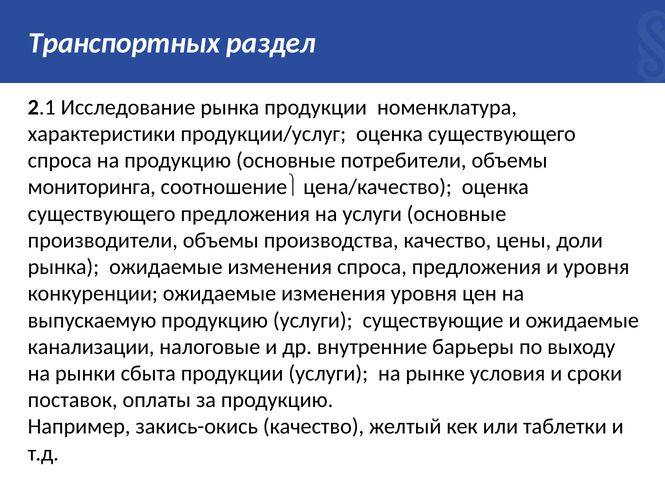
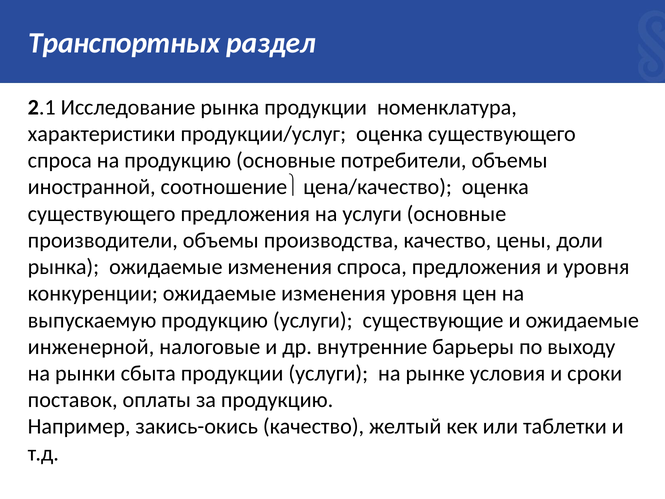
мониторинга: мониторинга -> иностранной (92, 187)
канализации: канализации -> инженерной (91, 347)
